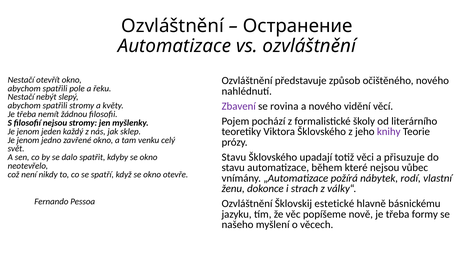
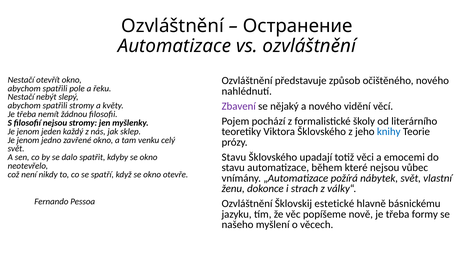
rovina: rovina -> nějaký (284, 106)
knihy colour: purple -> blue (389, 132)
přisuzuje: přisuzuje -> emocemi (404, 157)
nábytek rodí: rodí -> svět (411, 179)
